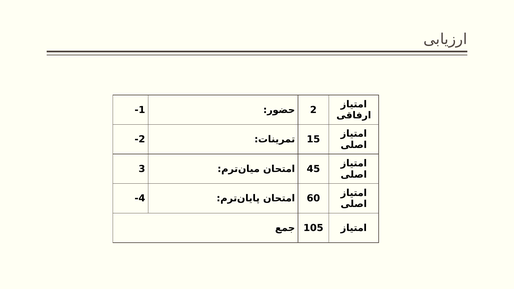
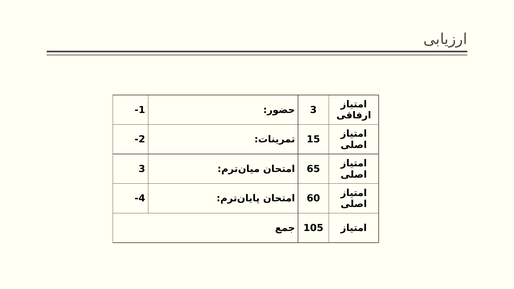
2: 2 -> 3 (313, 110)
45: 45 -> 65 (313, 169)
